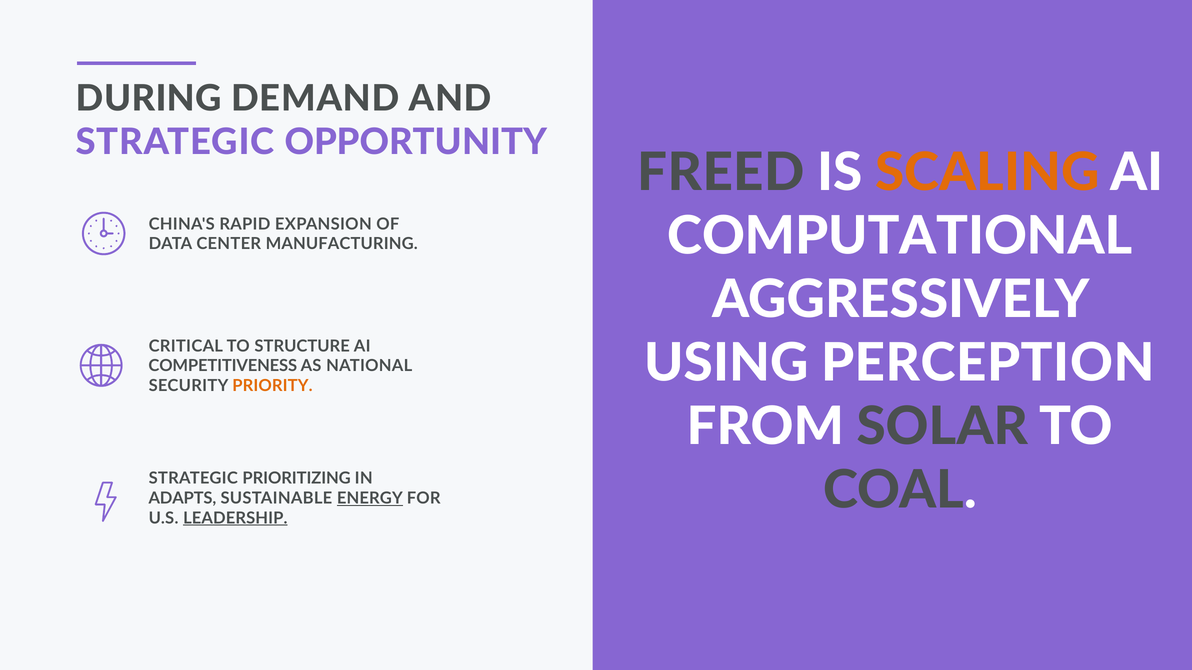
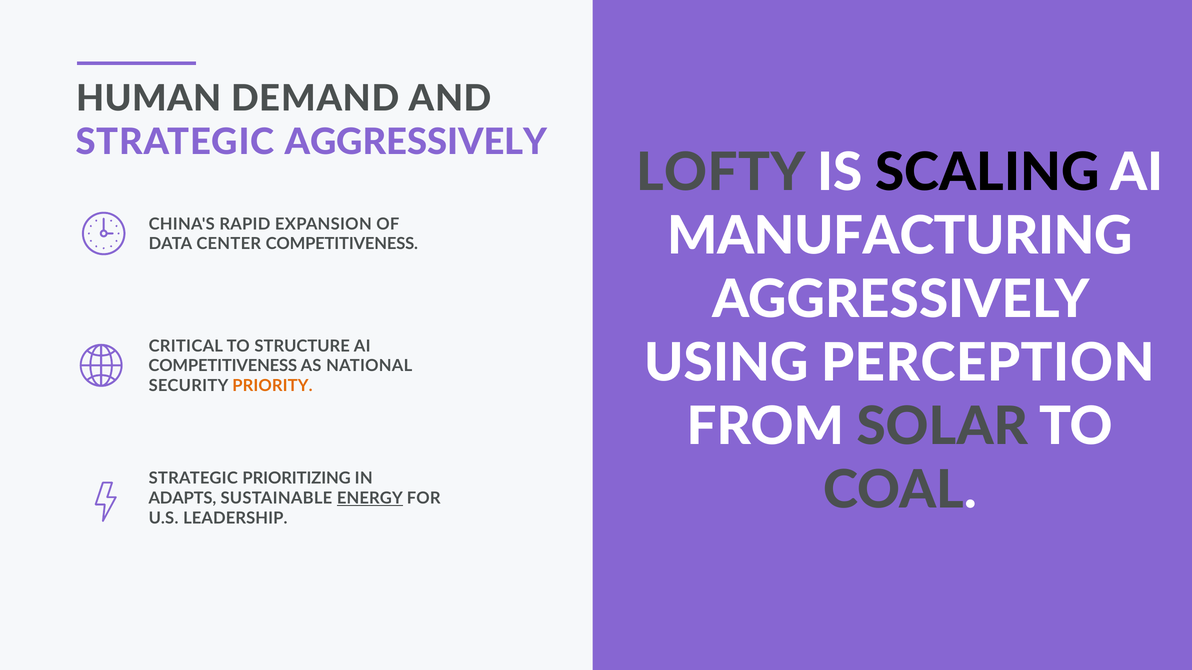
DURING: DURING -> HUMAN (149, 99)
STRATEGIC OPPORTUNITY: OPPORTUNITY -> AGGRESSIVELY (416, 142)
FREED: FREED -> LOFTY (721, 173)
SCALING colour: orange -> black (987, 173)
COMPUTATIONAL: COMPUTATIONAL -> MANUFACTURING (900, 236)
CENTER MANUFACTURING: MANUFACTURING -> COMPETITIVENESS (342, 244)
LEADERSHIP underline: present -> none (235, 518)
